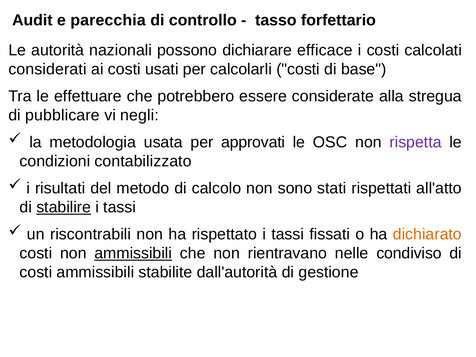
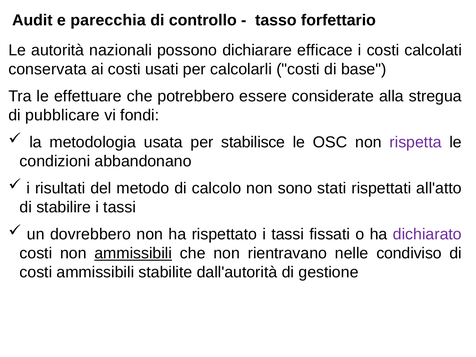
considerati: considerati -> conservata (48, 69)
negli: negli -> fondi (140, 115)
approvati: approvati -> stabilisce (253, 142)
contabilizzato: contabilizzato -> abbandonano (143, 161)
stabilire underline: present -> none (64, 207)
riscontrabili: riscontrabili -> dovrebbero (91, 234)
dichiarato colour: orange -> purple (427, 234)
